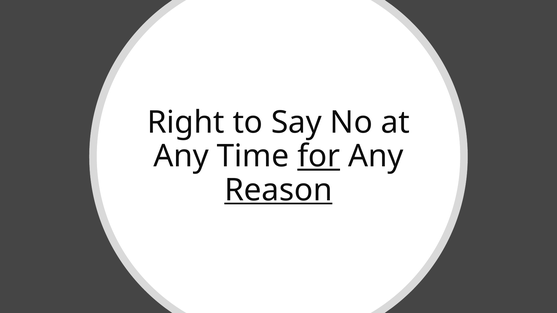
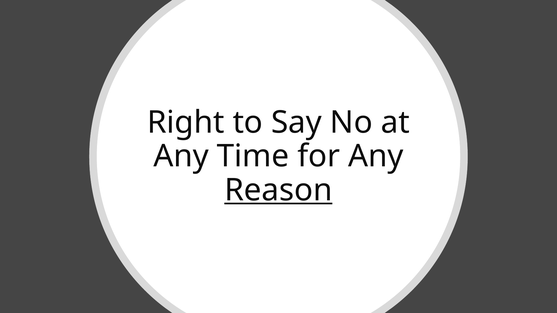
for underline: present -> none (319, 156)
